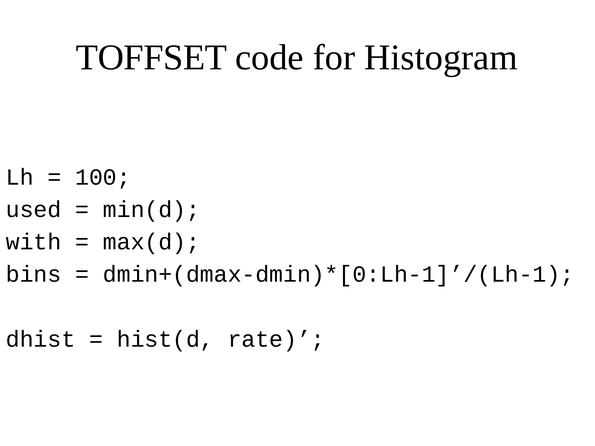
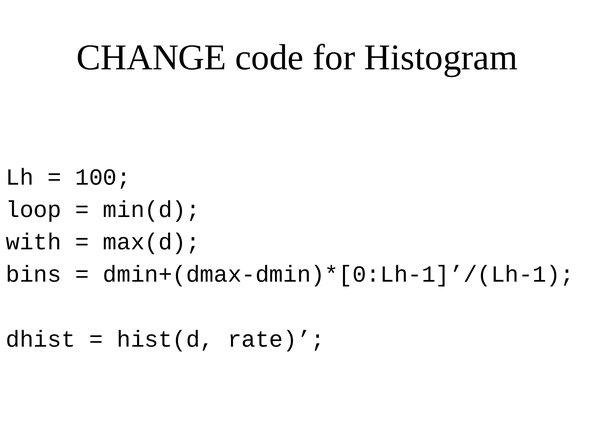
TOFFSET: TOFFSET -> CHANGE (152, 58)
used: used -> loop (34, 210)
